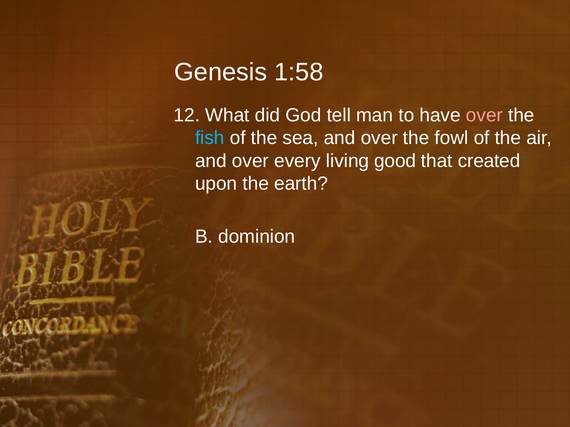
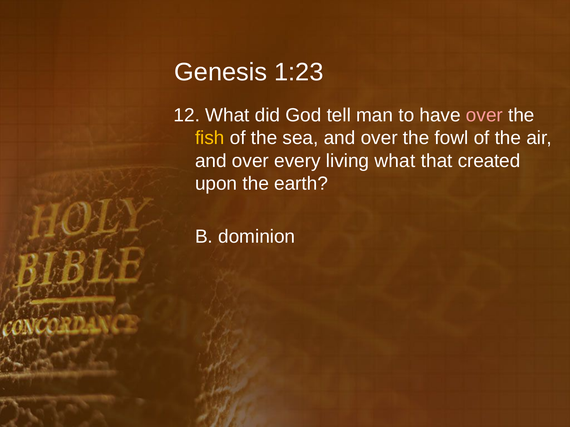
1:58: 1:58 -> 1:23 (299, 72)
fish colour: light blue -> yellow (210, 138)
living good: good -> what (395, 161)
